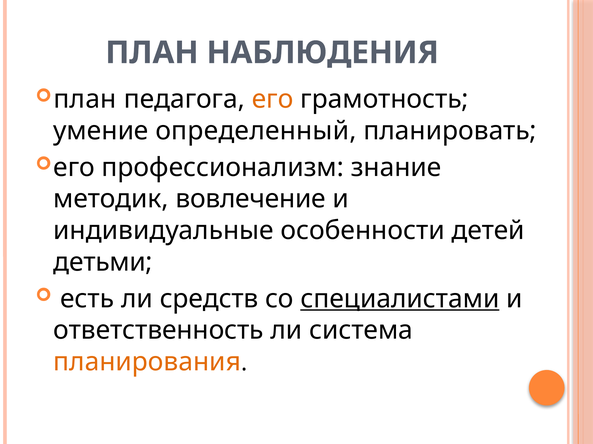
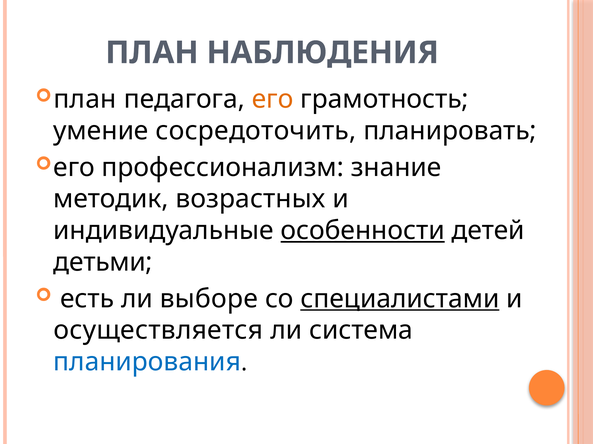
определенный: определенный -> сосредоточить (256, 131)
вовлечение: вовлечение -> возрастных (250, 199)
особенности underline: none -> present (363, 231)
средств: средств -> выборе (209, 299)
ответственность: ответственность -> осуществляется (158, 331)
планирования colour: orange -> blue (147, 363)
